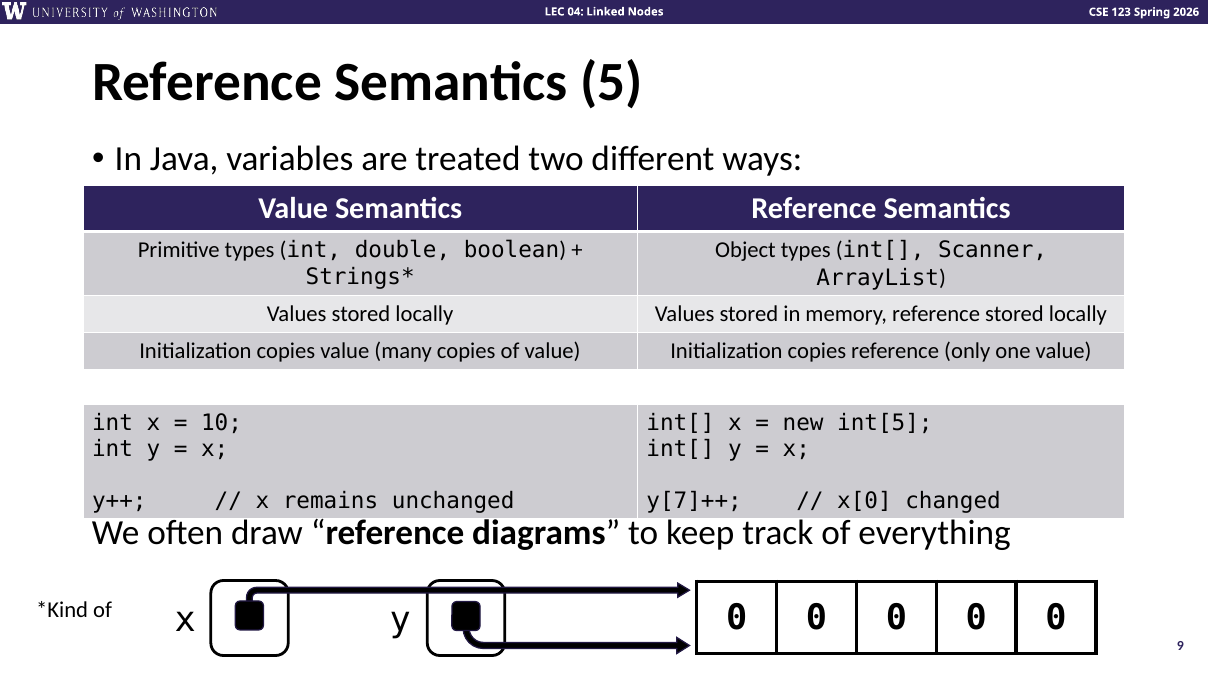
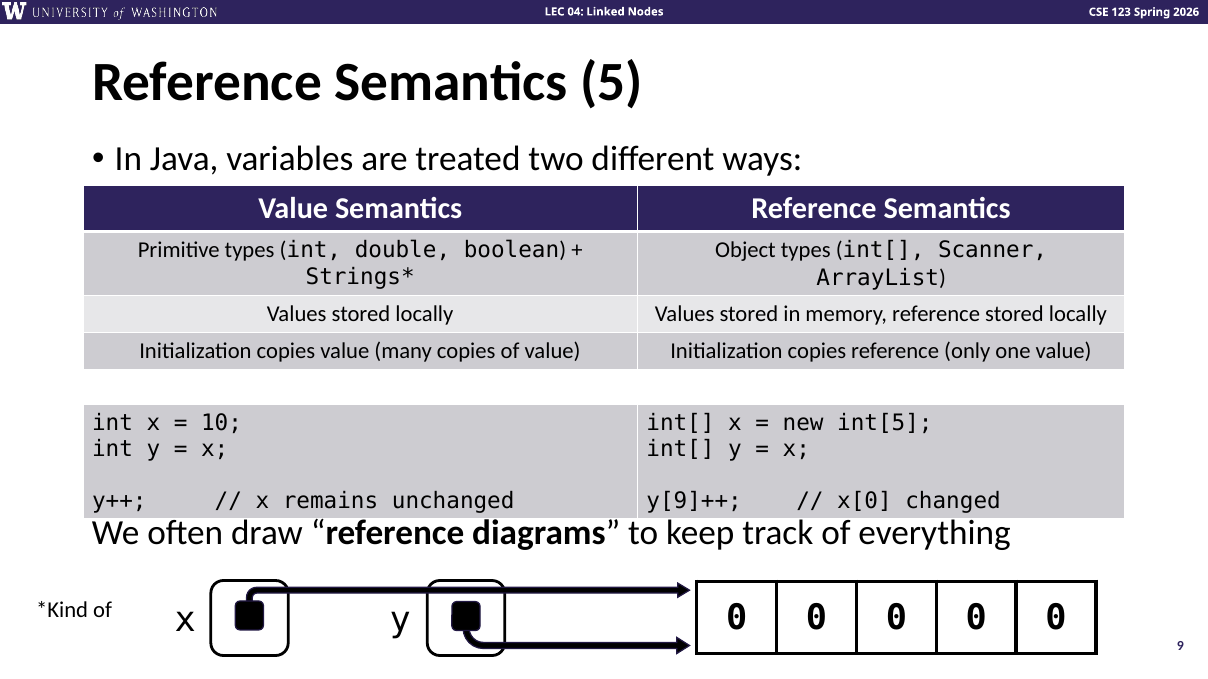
y[7]++: y[7]++ -> y[9]++ (694, 502)
